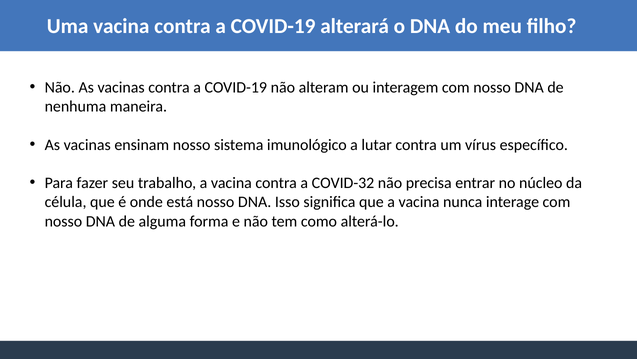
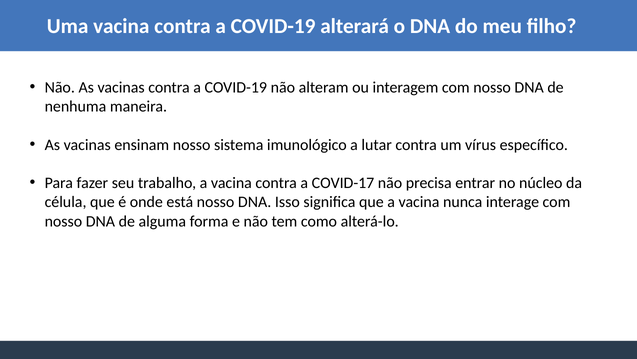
COVID-32: COVID-32 -> COVID-17 (343, 183)
